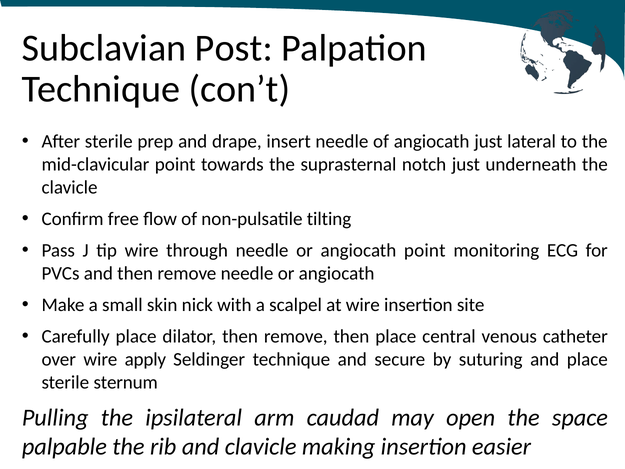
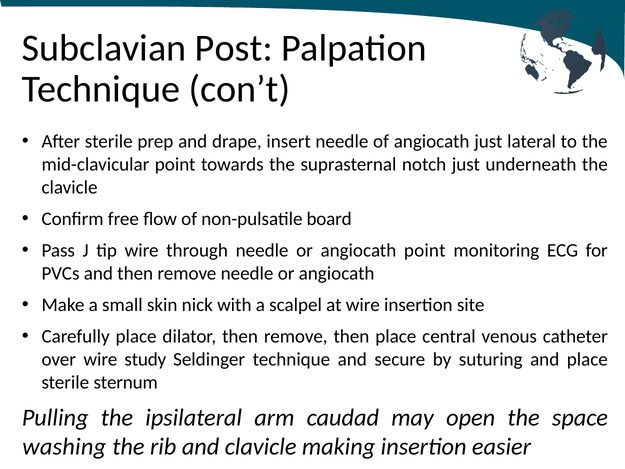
tilting: tilting -> board (329, 219)
apply: apply -> study (145, 359)
palpable: palpable -> washing (64, 447)
